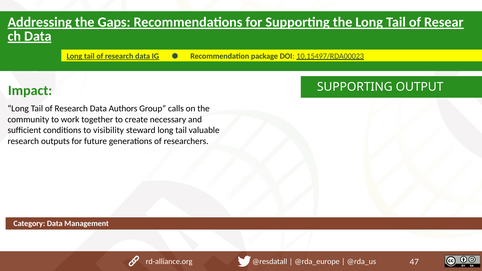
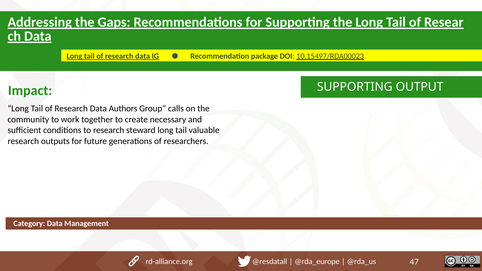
to visibility: visibility -> research (109, 130)
